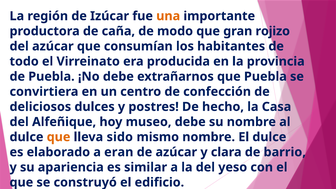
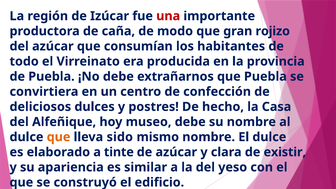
una colour: orange -> red (168, 16)
eran: eran -> tinte (119, 152)
barrio: barrio -> existir (285, 152)
